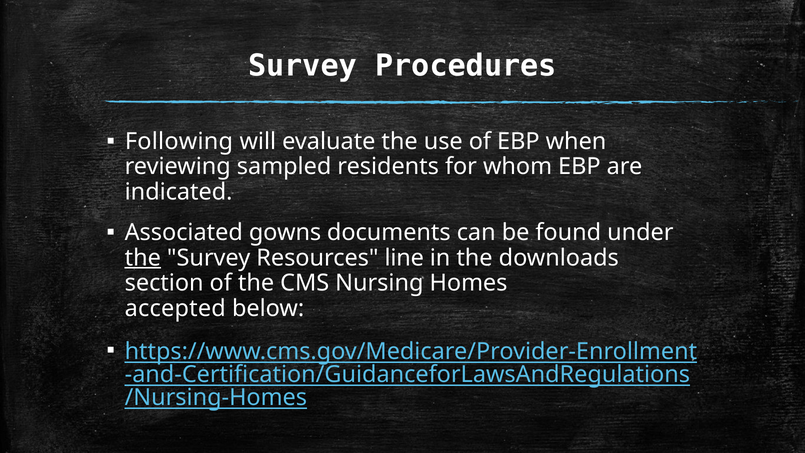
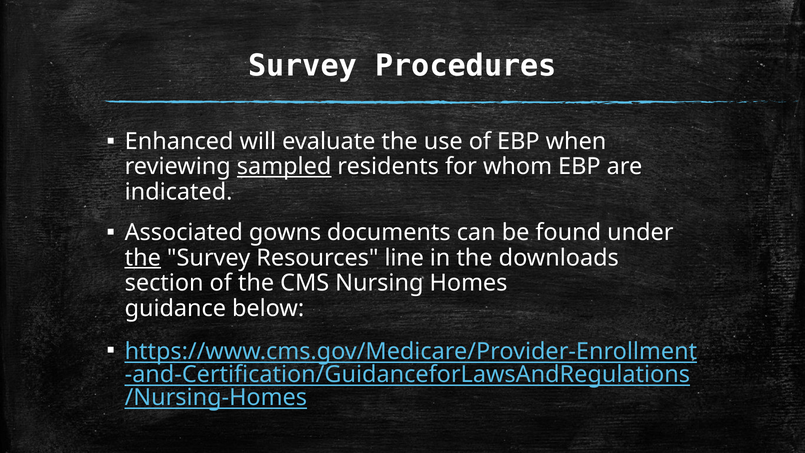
Following: Following -> Enhanced (179, 141)
sampled underline: none -> present (284, 167)
accepted: accepted -> guidance (175, 308)
